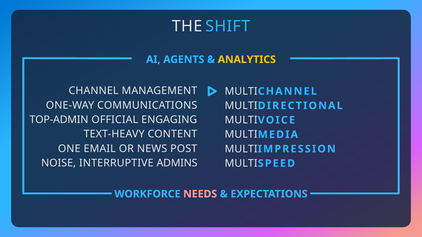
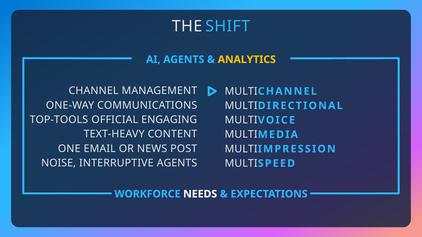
TOP-ADMIN: TOP-ADMIN -> TOP-TOOLS (59, 120)
ADMINS: ADMINS -> AGENTS (177, 163)
NEEDS colour: pink -> white (200, 194)
